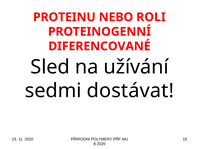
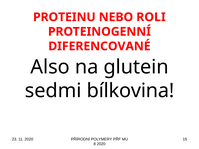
Sled: Sled -> Also (50, 67)
užívání: užívání -> glutein (136, 67)
dostávat: dostávat -> bílkovina (130, 91)
